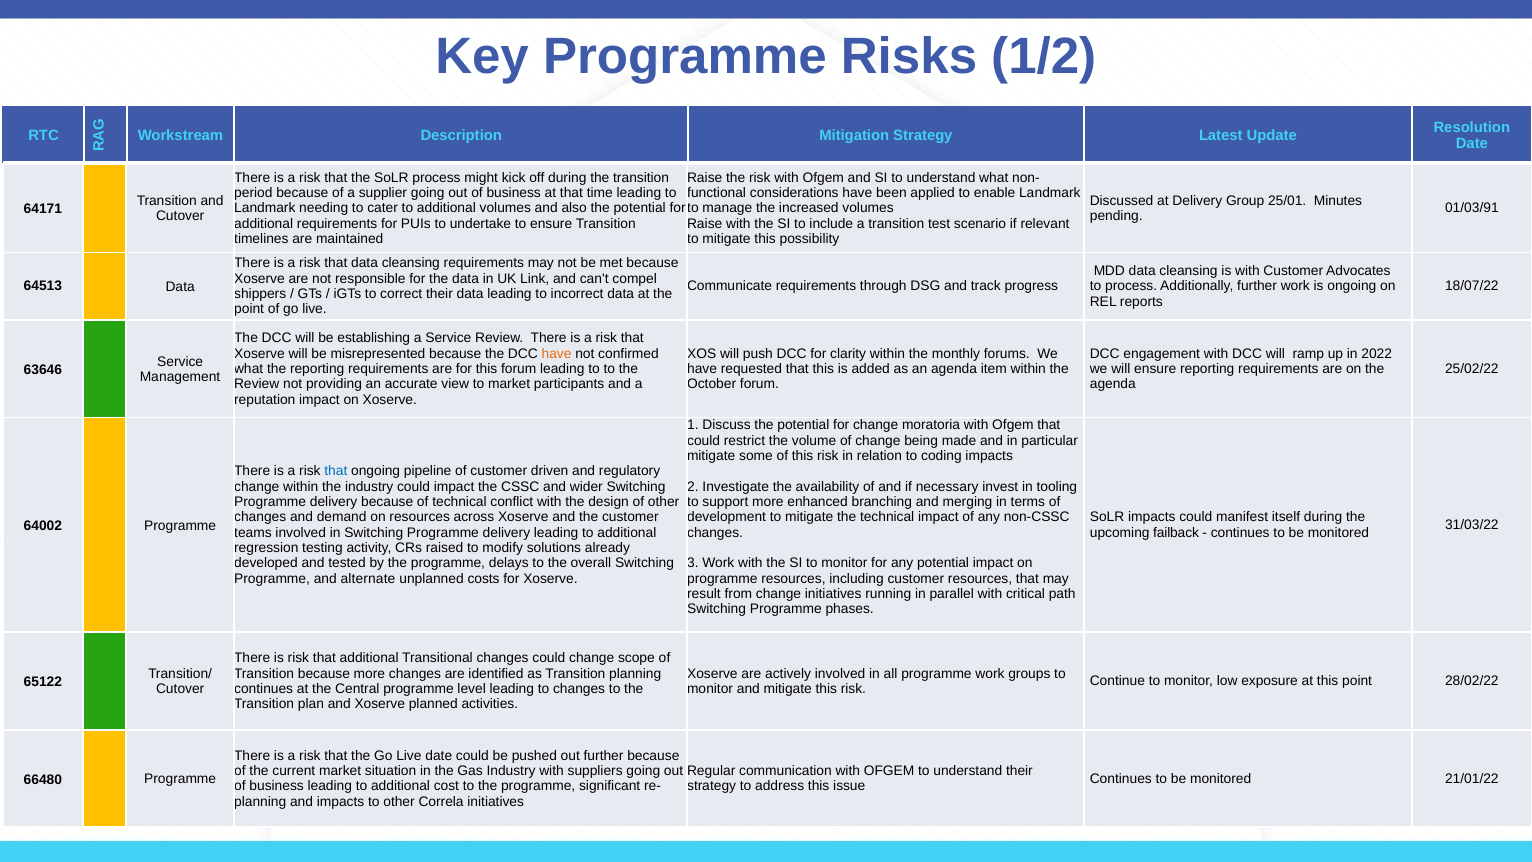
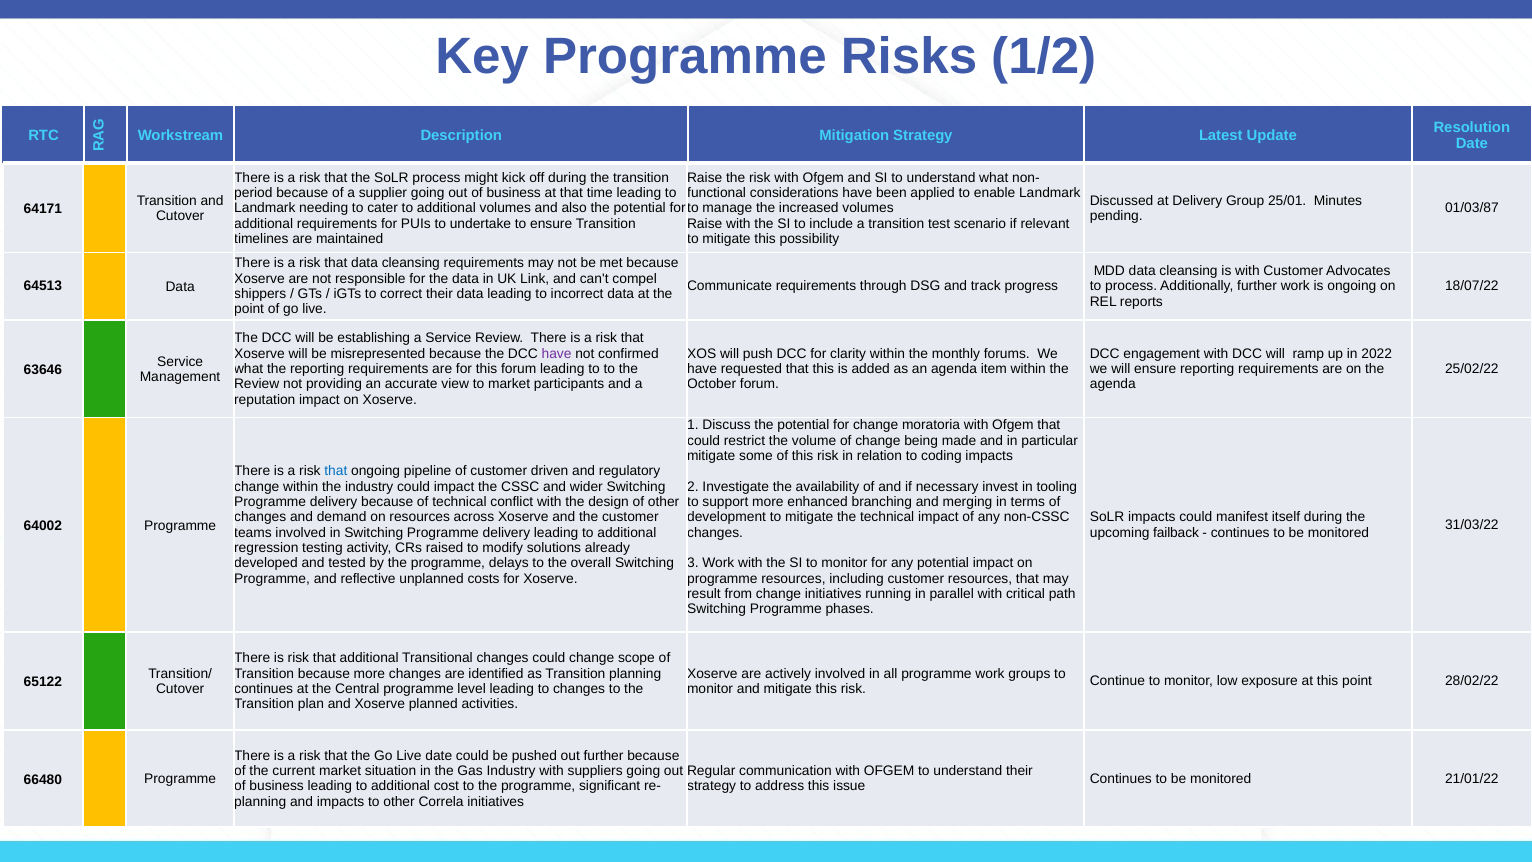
01/03/91: 01/03/91 -> 01/03/87 (1472, 208)
have colour: orange -> purple (557, 354)
alternate: alternate -> reflective (368, 579)
